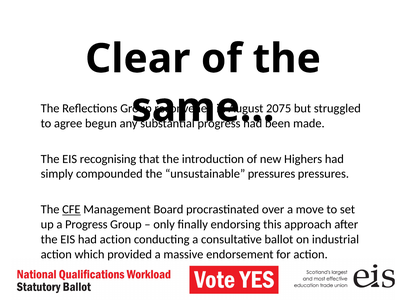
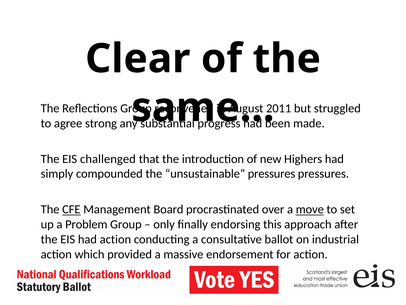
2075: 2075 -> 2011 (279, 108)
begun: begun -> strong (101, 123)
recognising: recognising -> challenged (108, 159)
move underline: none -> present (310, 209)
a Progress: Progress -> Problem (86, 224)
